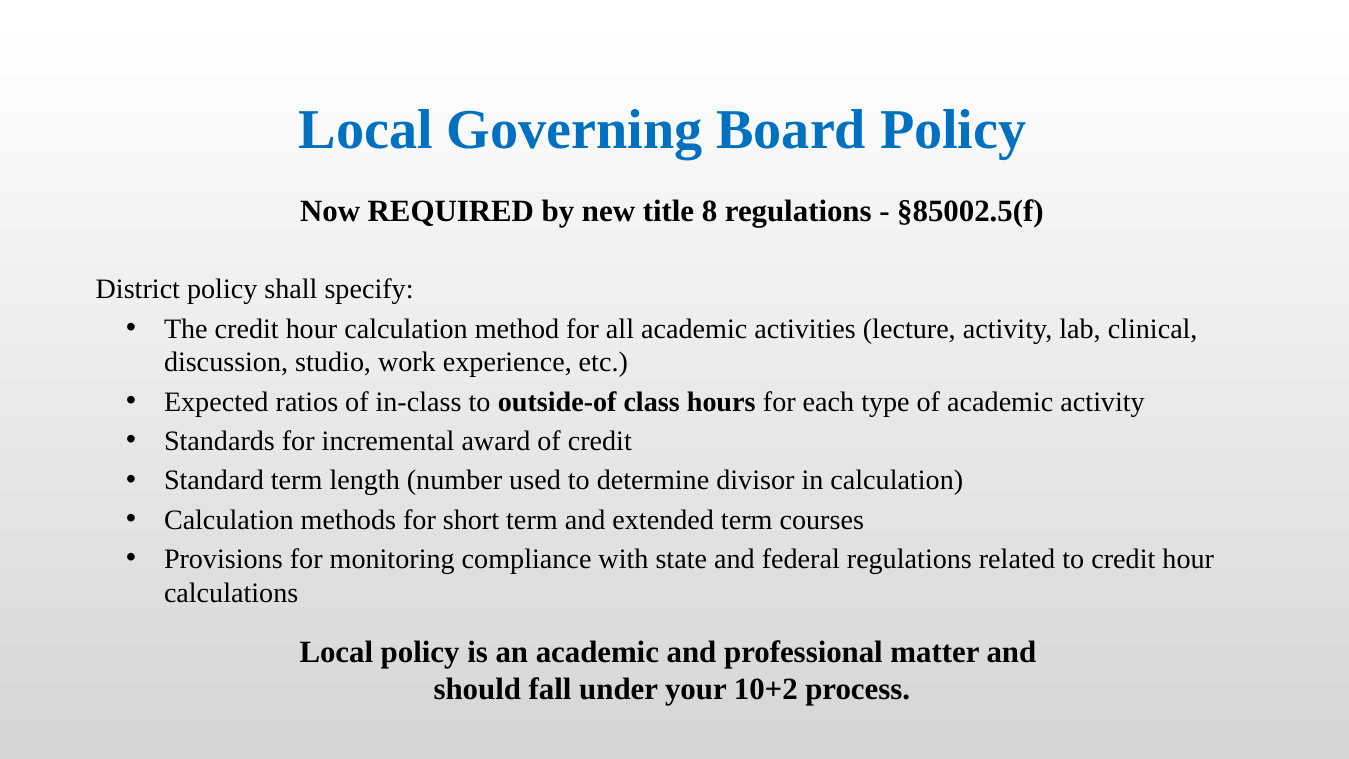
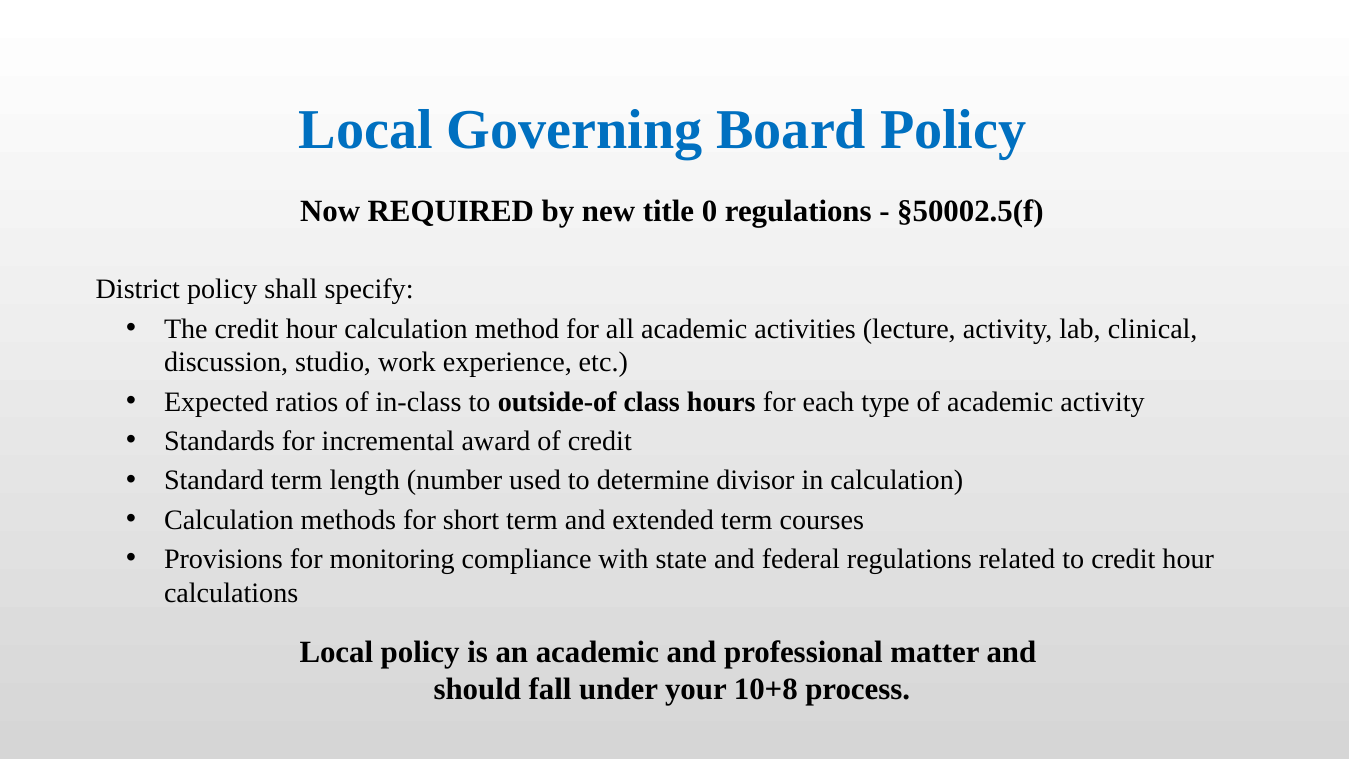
8: 8 -> 0 (710, 211)
§85002.5(f: §85002.5(f -> §50002.5(f (970, 211)
10+2: 10+2 -> 10+8 (766, 689)
